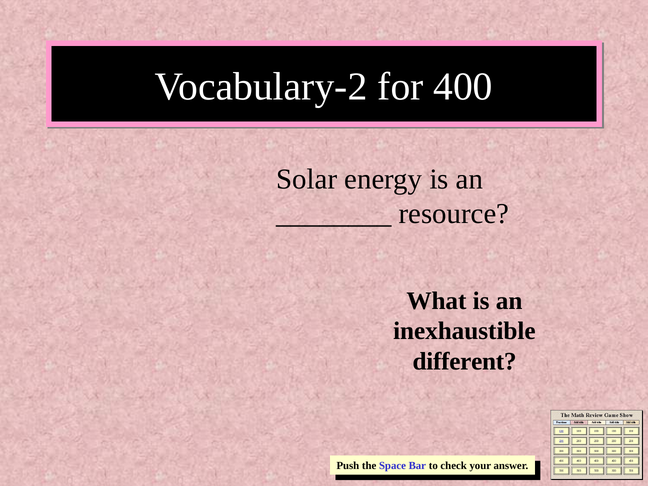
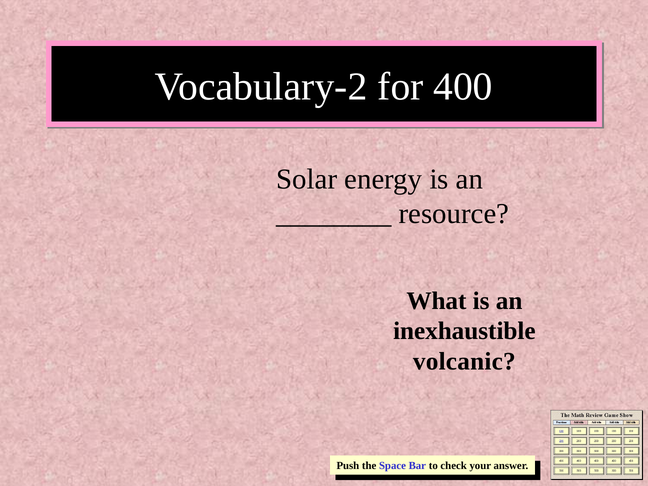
different: different -> volcanic (464, 361)
